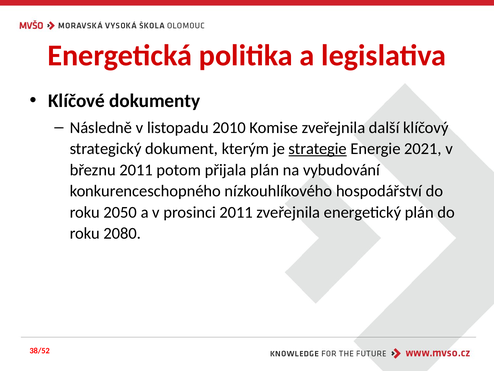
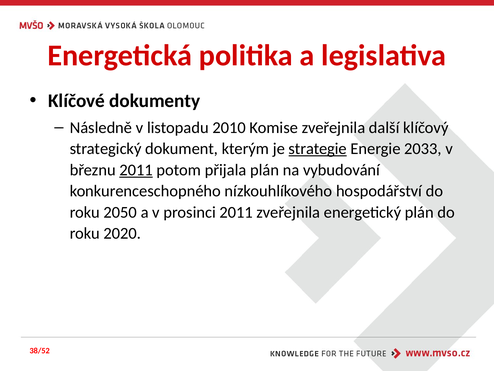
2021: 2021 -> 2033 (423, 149)
2011 underline: none -> present (136, 170)
2080: 2080 -> 2020 (122, 233)
